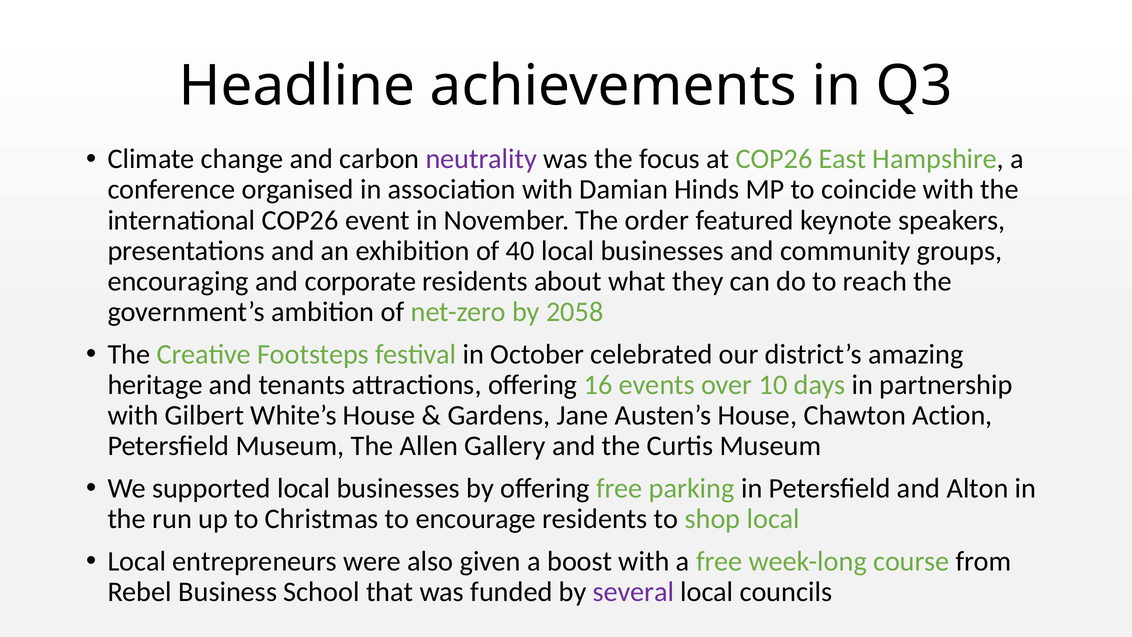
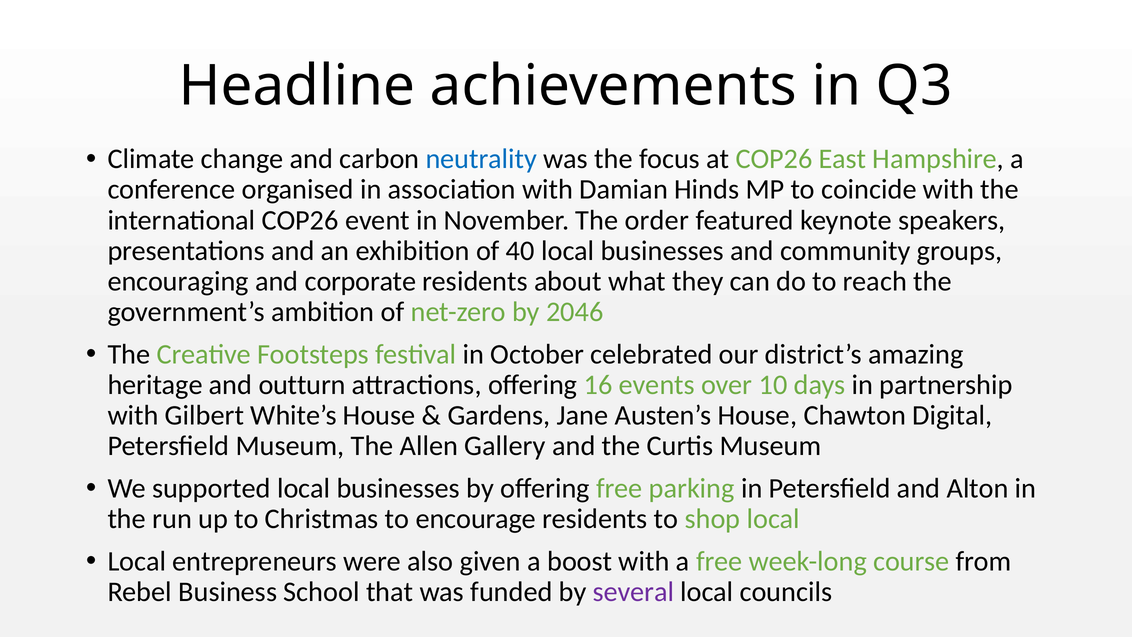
neutrality colour: purple -> blue (481, 159)
2058: 2058 -> 2046 (575, 312)
tenants: tenants -> outturn (302, 385)
Action: Action -> Digital (952, 415)
